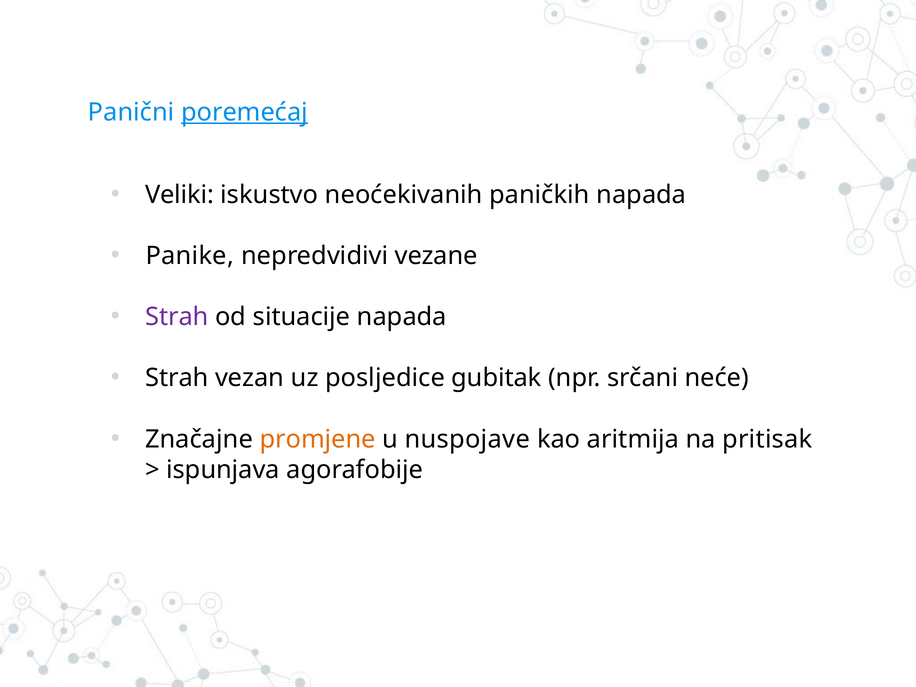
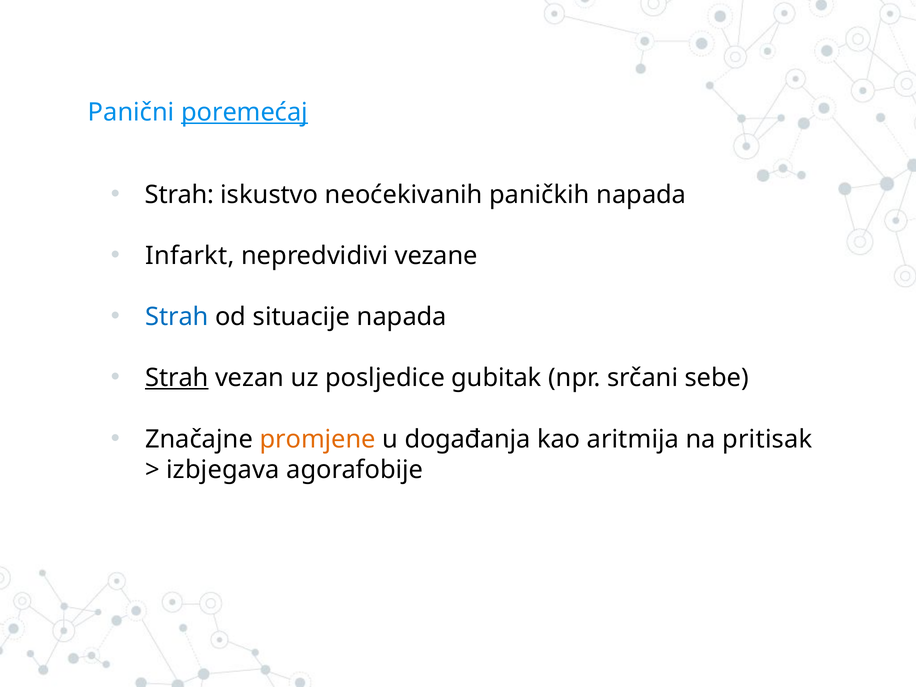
Veliki: Veliki -> Strah (180, 195)
Panike: Panike -> Infarkt (190, 256)
Strah colour: purple -> blue (177, 317)
Strah underline: none -> present (177, 378)
neće: neće -> sebe (717, 378)
nuspojave: nuspojave -> događanja (468, 439)
ispunjava: ispunjava -> izbjegava (223, 470)
